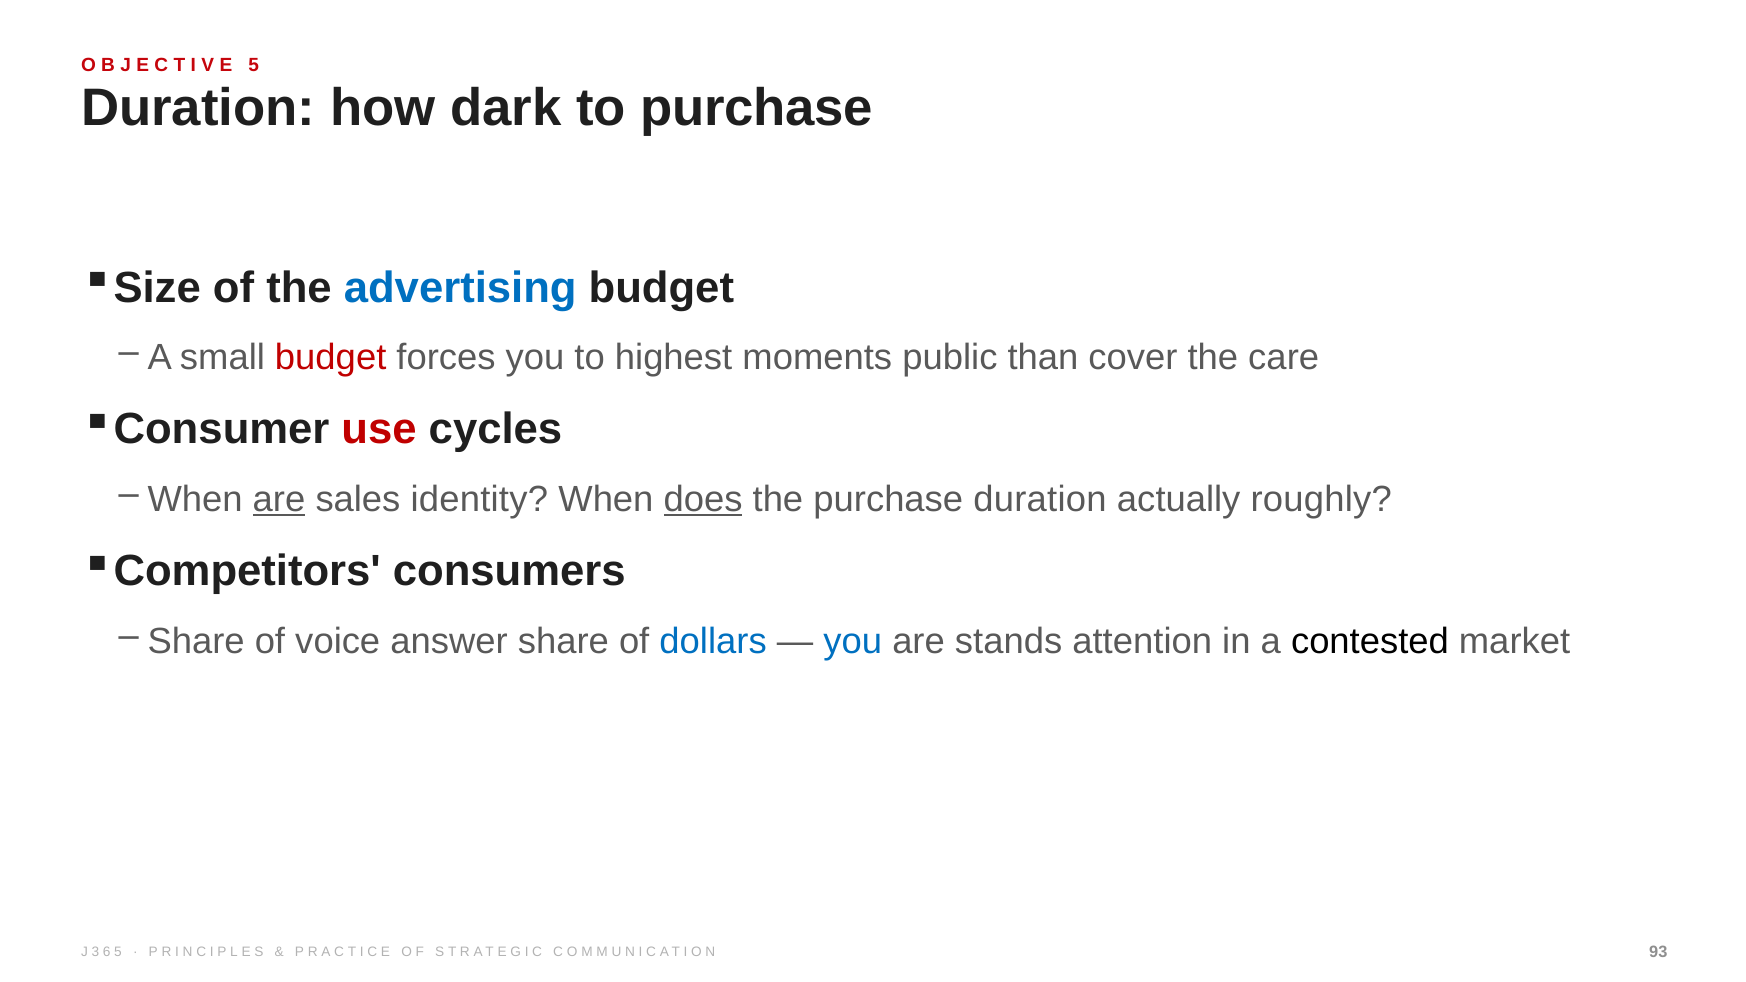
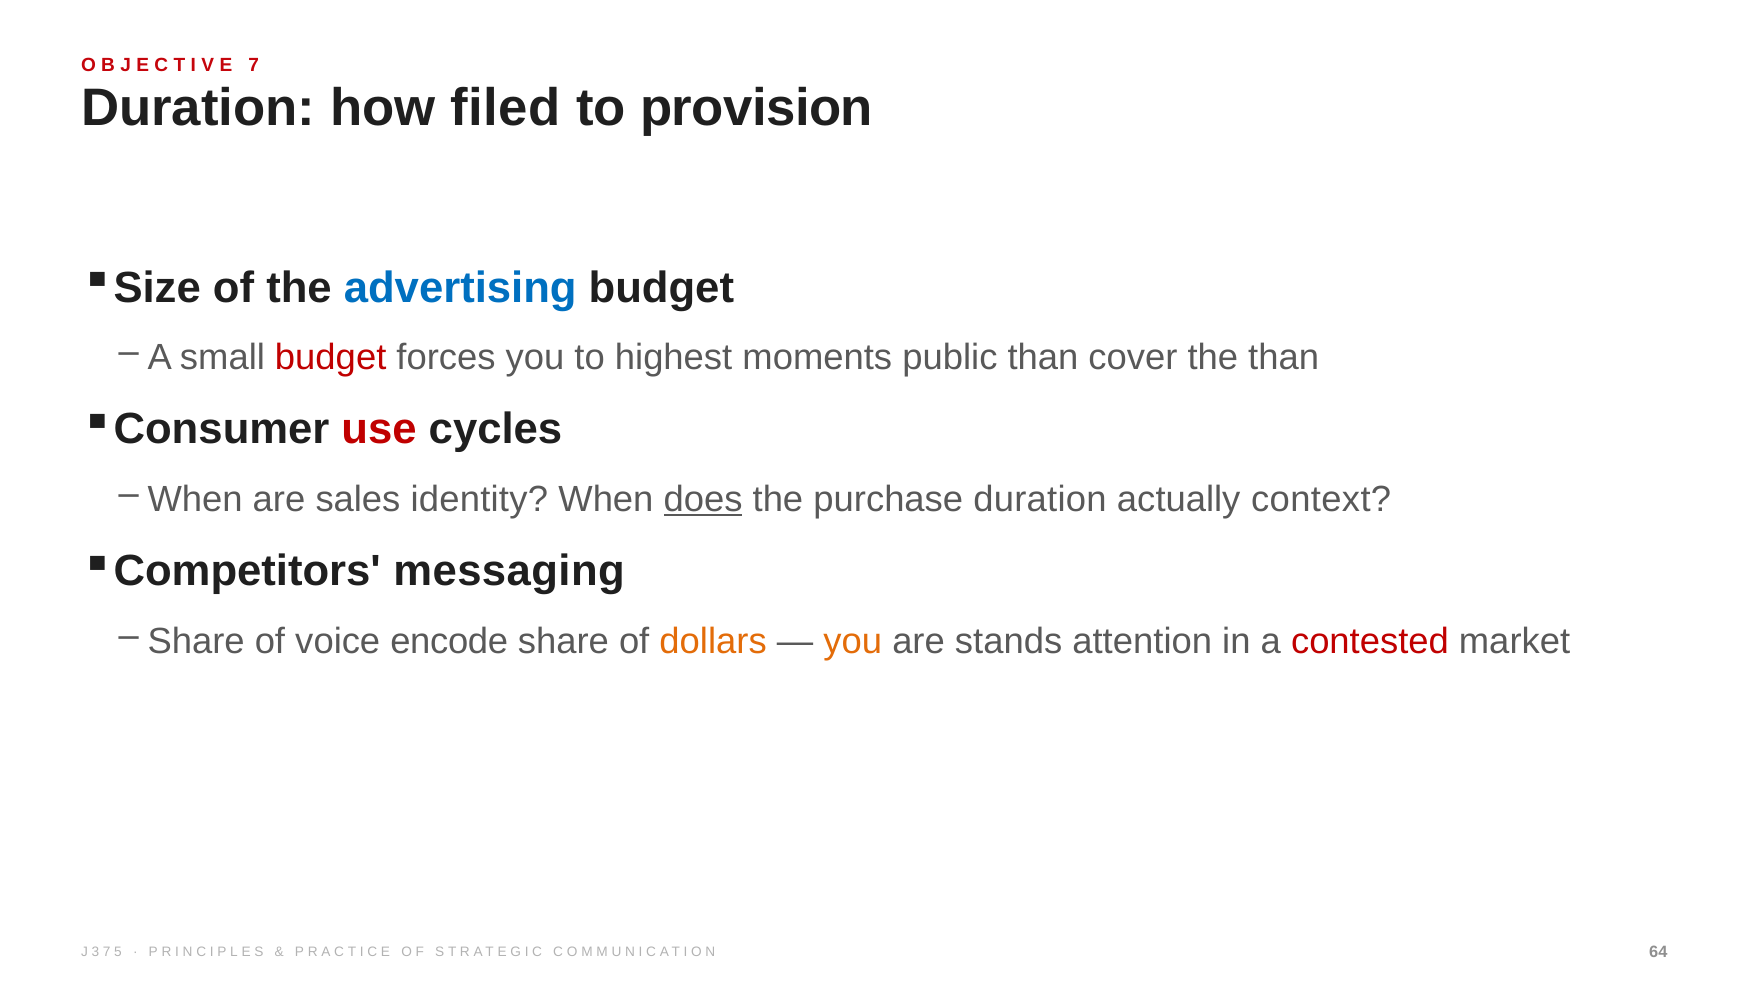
5: 5 -> 7 (254, 65)
dark: dark -> filed (506, 108)
to purchase: purchase -> provision (757, 108)
the care: care -> than (1284, 358)
are underline: present -> none (279, 499)
roughly: roughly -> context (1321, 499)
consumers: consumers -> messaging (509, 571)
answer: answer -> encode (449, 641)
dollars colour: blue -> orange (713, 641)
you colour: blue -> orange (853, 641)
contested colour: black -> red (1370, 641)
6: 6 -> 7 (107, 952)
93: 93 -> 64 (1658, 952)
